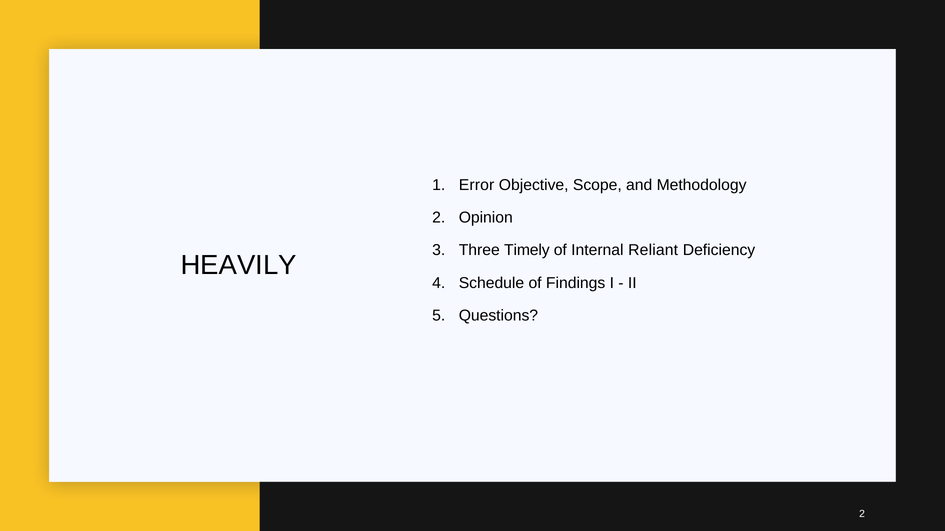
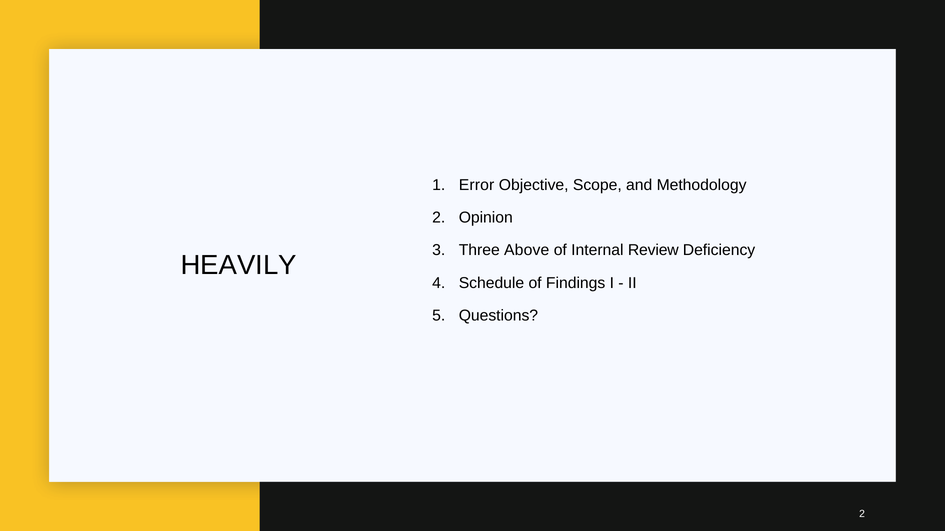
Timely: Timely -> Above (527, 251)
Reliant: Reliant -> Review (653, 251)
